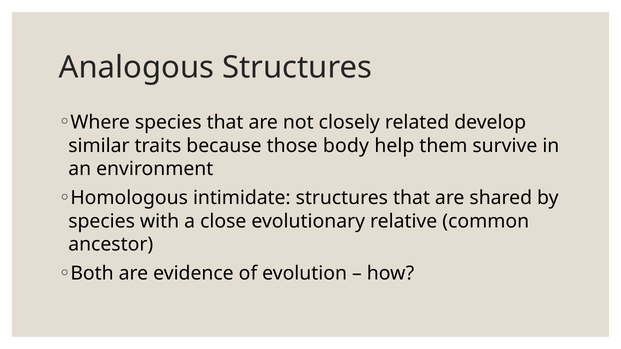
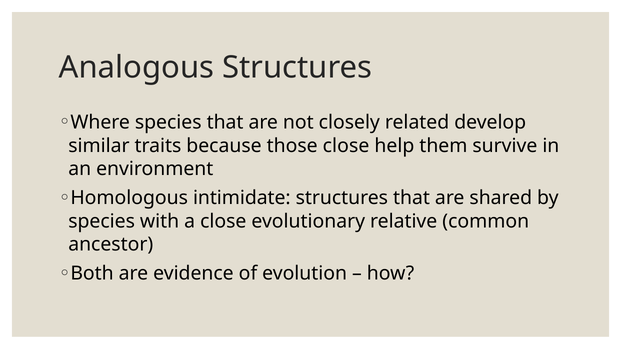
those body: body -> close (346, 146)
